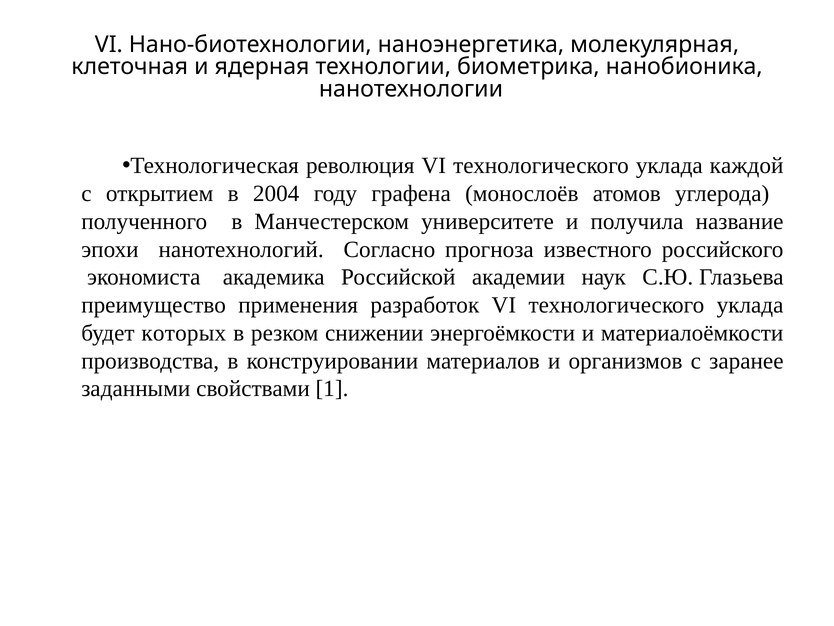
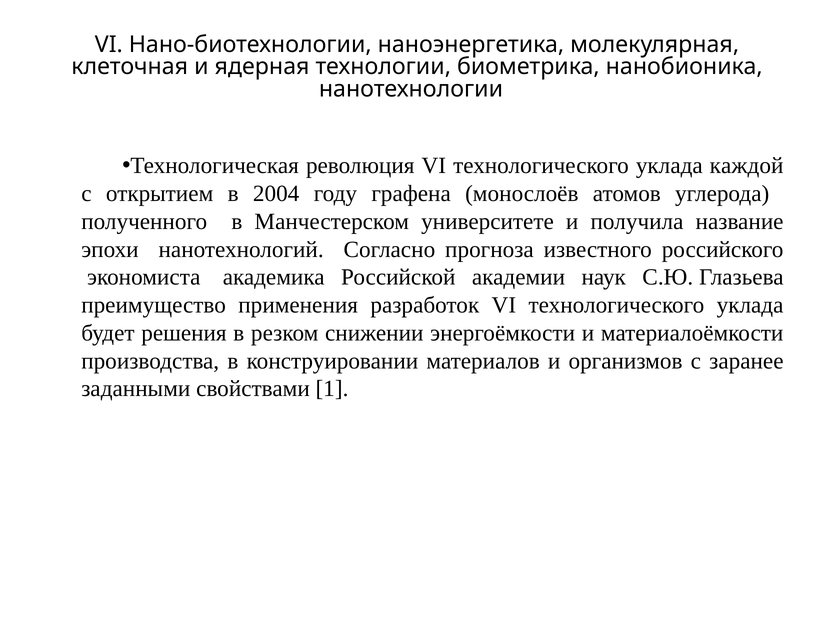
которых: которых -> решения (184, 333)
